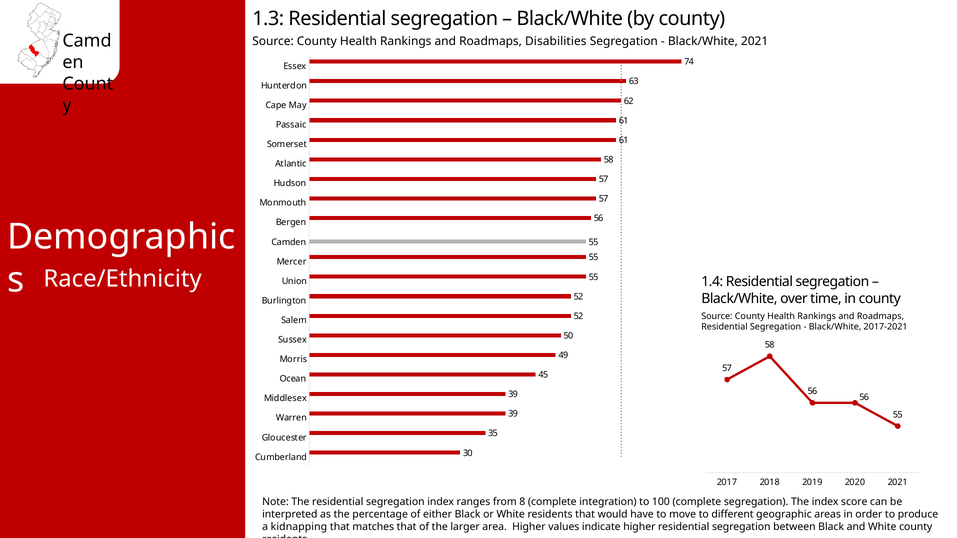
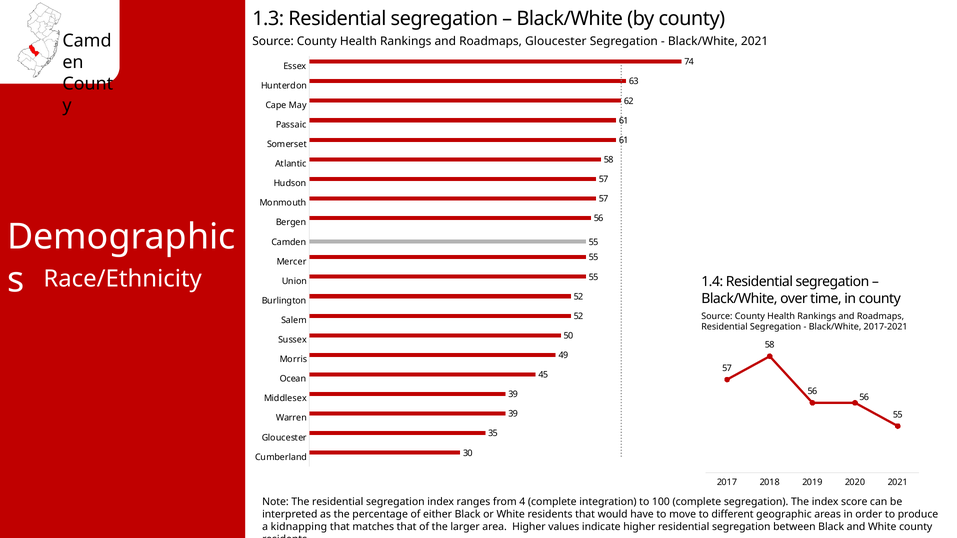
Roadmaps Disabilities: Disabilities -> Gloucester (556, 41)
8: 8 -> 4 (522, 502)
